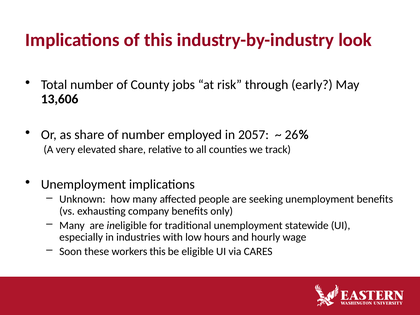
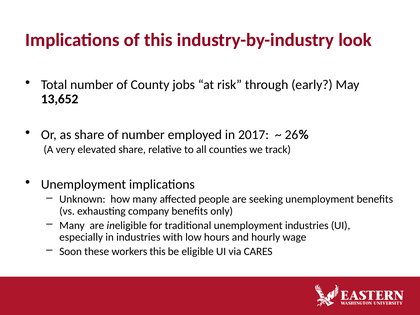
13,606: 13,606 -> 13,652 (60, 99)
2057: 2057 -> 2017 (253, 135)
unemployment statewide: statewide -> industries (307, 225)
